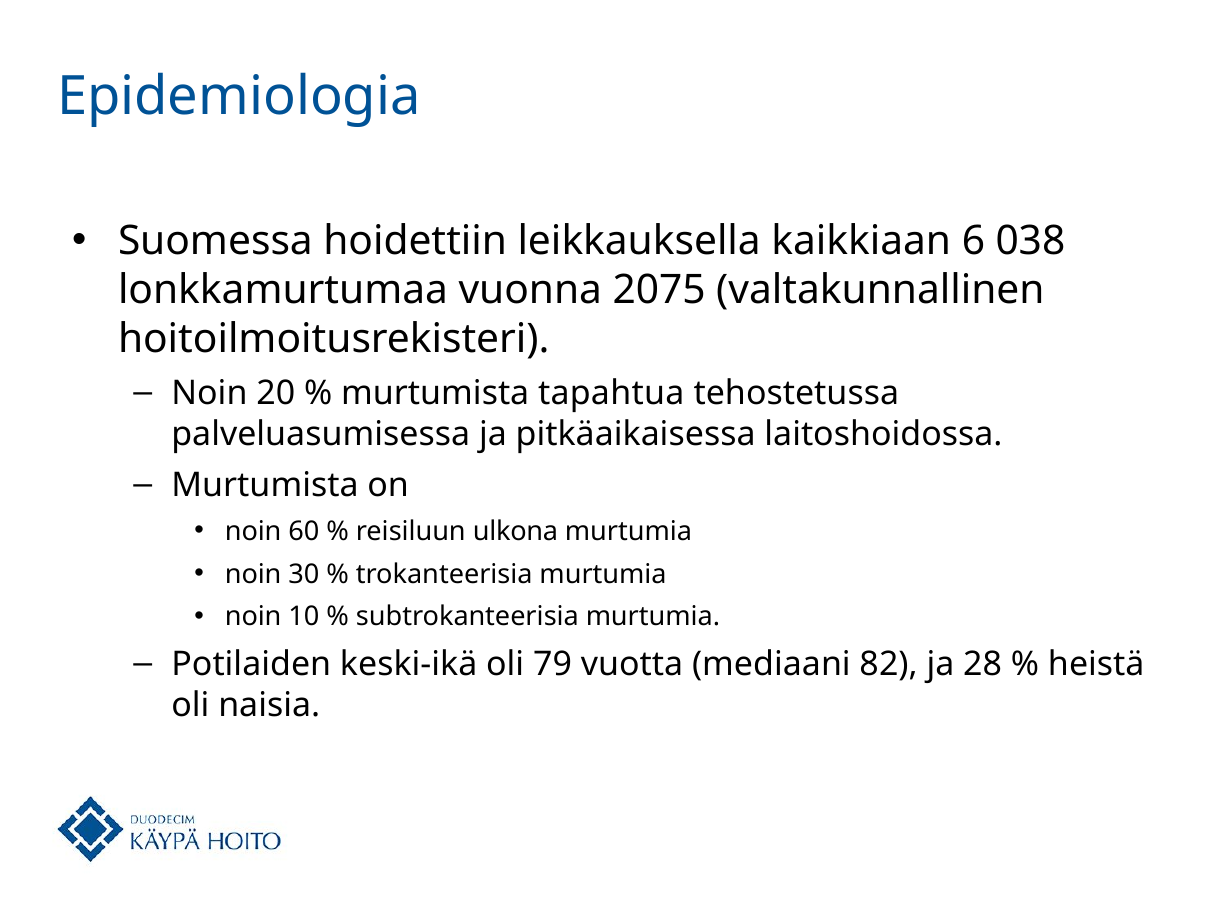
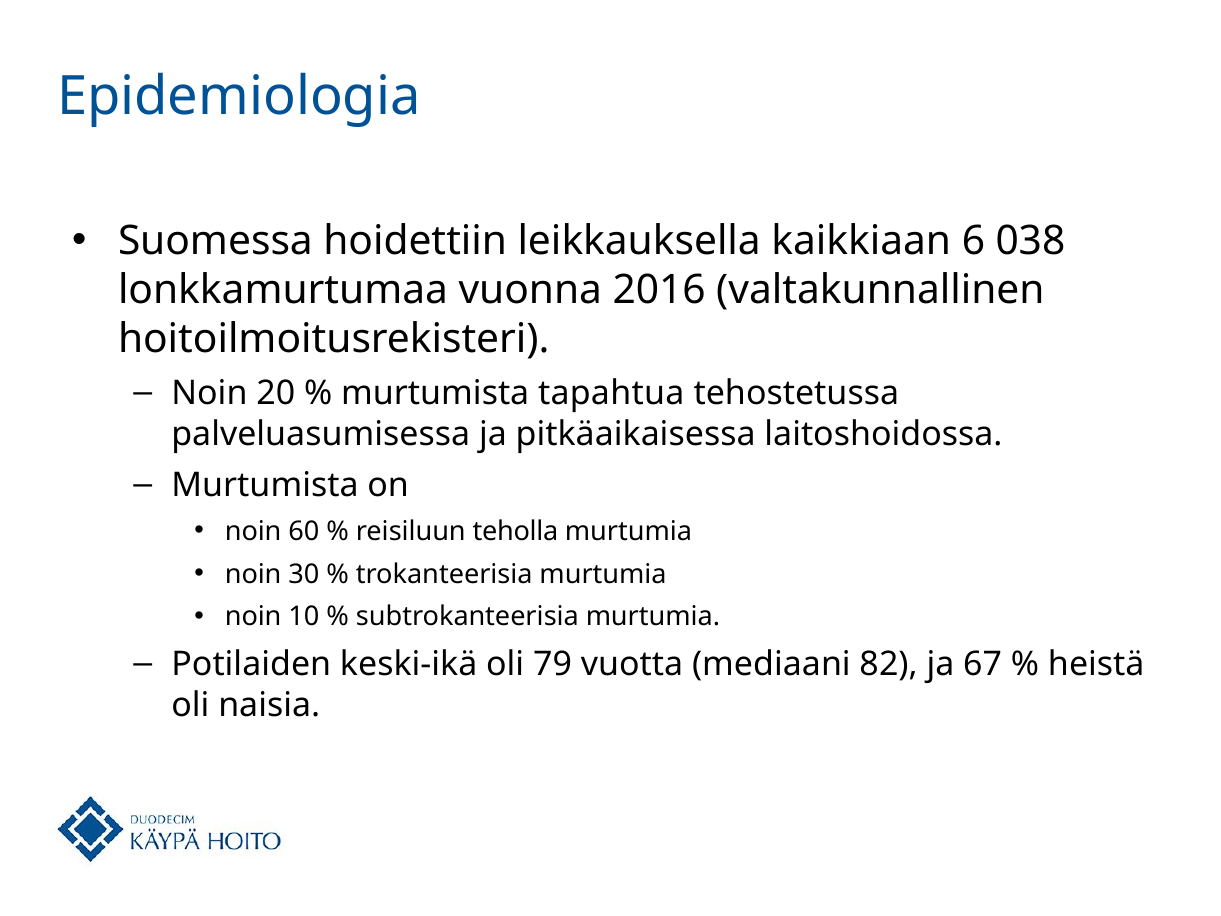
2075: 2075 -> 2016 (659, 290)
ulkona: ulkona -> teholla (515, 531)
28: 28 -> 67 (983, 664)
